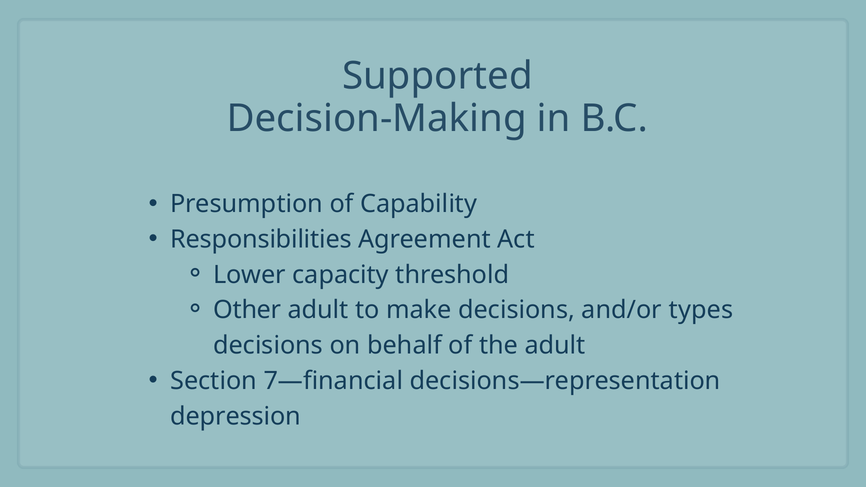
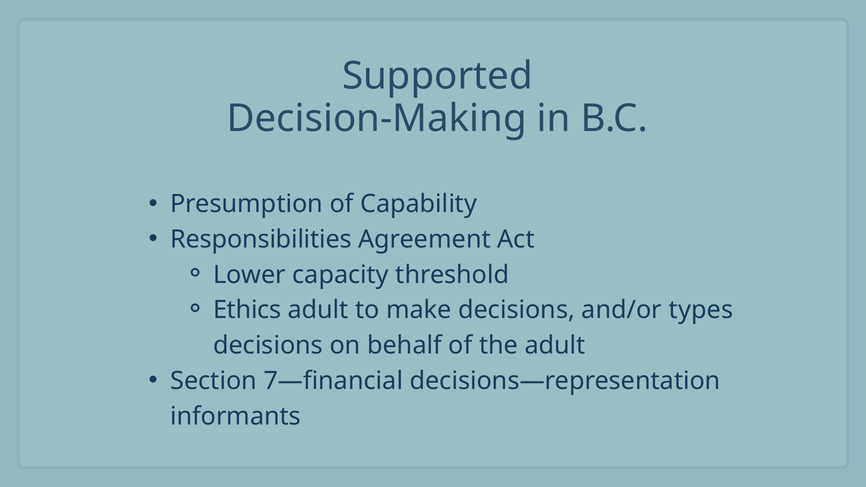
Other: Other -> Ethics (247, 310)
depression: depression -> informants (236, 416)
